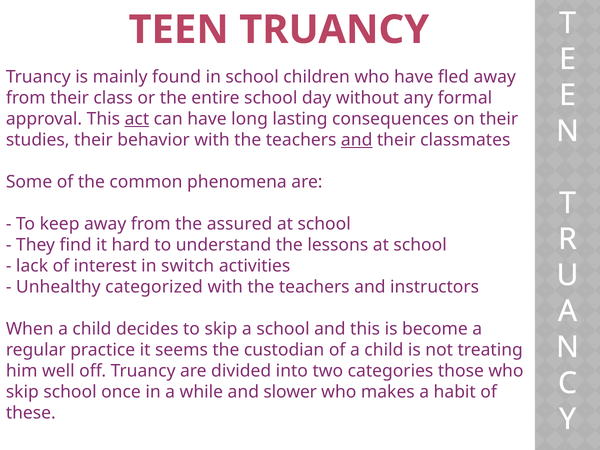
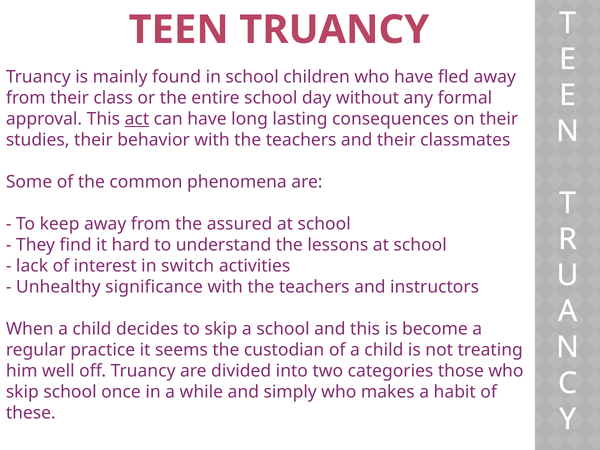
and underline: present -> none (357, 140)
categorized: categorized -> significance (154, 287)
slower: slower -> simply (290, 392)
